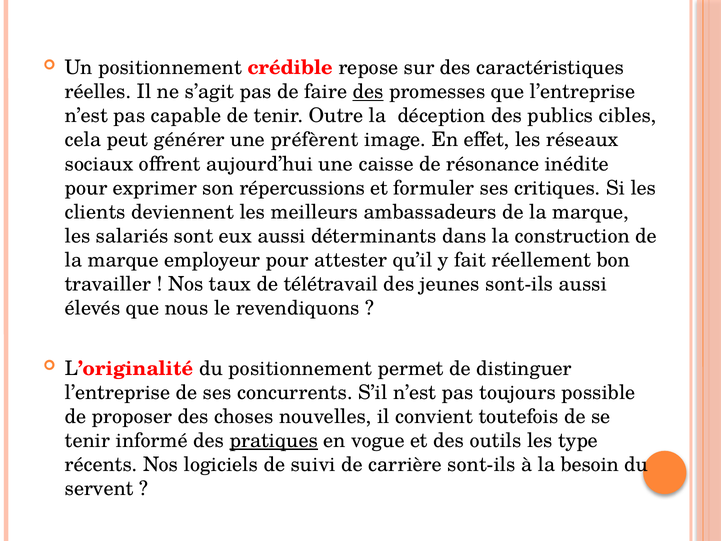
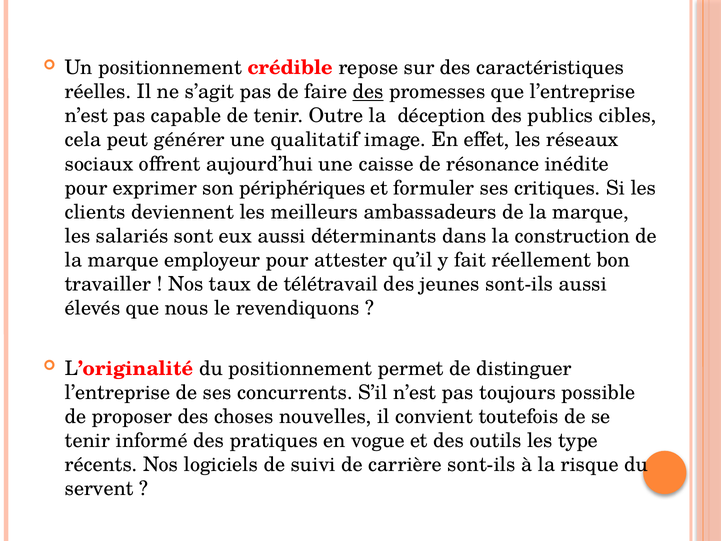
préfèrent: préfèrent -> qualitatif (315, 140)
répercussions: répercussions -> périphériques (302, 188)
pratiques underline: present -> none (274, 440)
besoin: besoin -> risque (590, 464)
